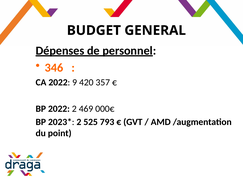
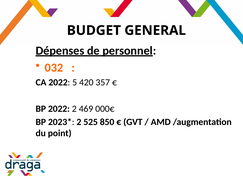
346: 346 -> 032 (54, 68)
9: 9 -> 5 (75, 82)
793: 793 -> 850 (107, 122)
